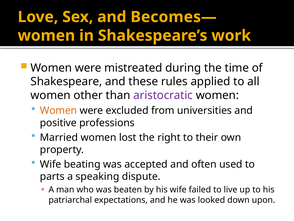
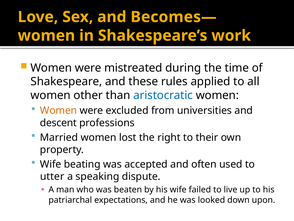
aristocratic colour: purple -> blue (163, 95)
positive: positive -> descent (58, 123)
parts: parts -> utter (52, 176)
